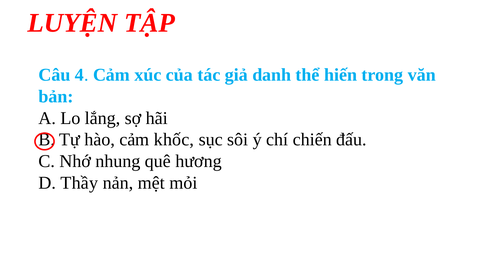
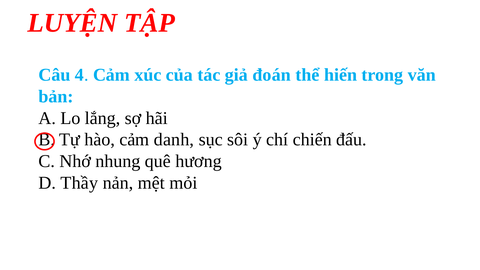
danh: danh -> đoán (272, 75)
khốc: khốc -> danh (174, 140)
